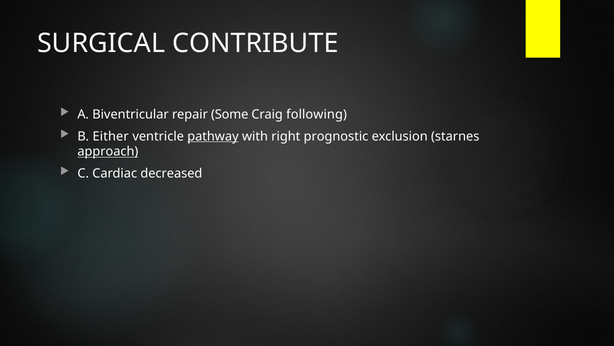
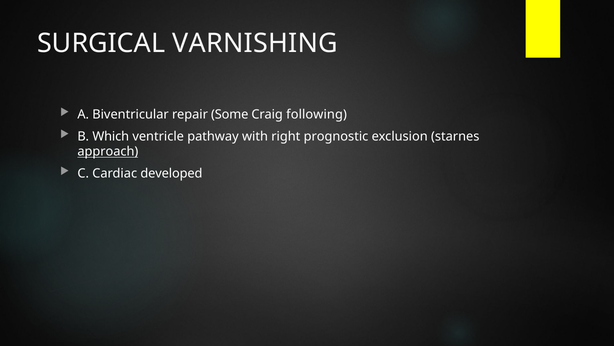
CONTRIBUTE: CONTRIBUTE -> VARNISHING (255, 43)
Either: Either -> Which (111, 136)
pathway underline: present -> none (213, 136)
decreased: decreased -> developed (171, 173)
